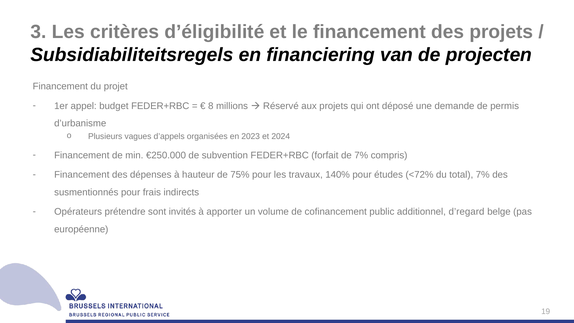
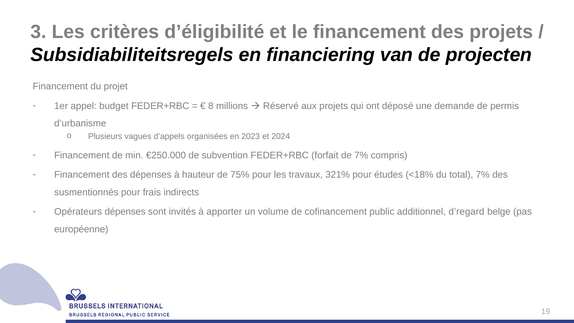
140%: 140% -> 321% (338, 175)
<72%: <72% -> <18% (420, 175)
Opérateurs prétendre: prétendre -> dépenses (125, 212)
